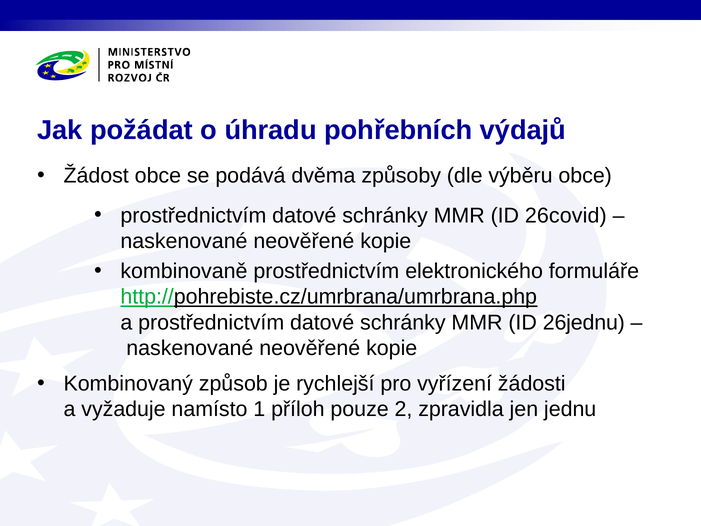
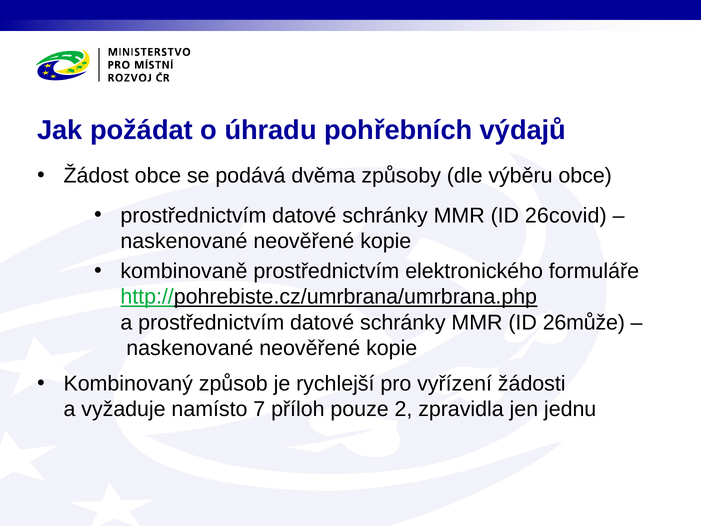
26jednu: 26jednu -> 26může (584, 322)
1: 1 -> 7 (259, 409)
